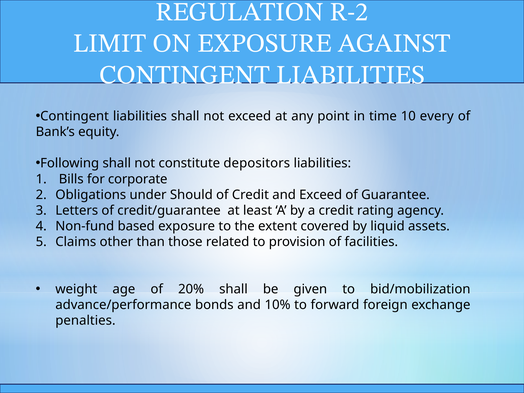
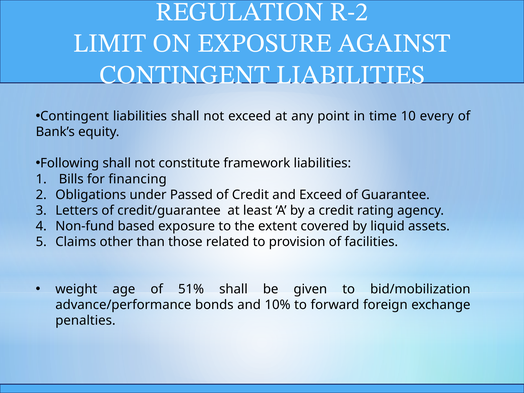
depositors: depositors -> framework (257, 163)
corporate: corporate -> financing (138, 179)
Should: Should -> Passed (191, 195)
20%: 20% -> 51% (191, 289)
